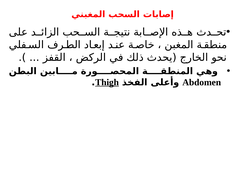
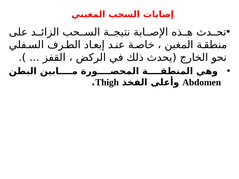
Thigh underline: present -> none (107, 82)
